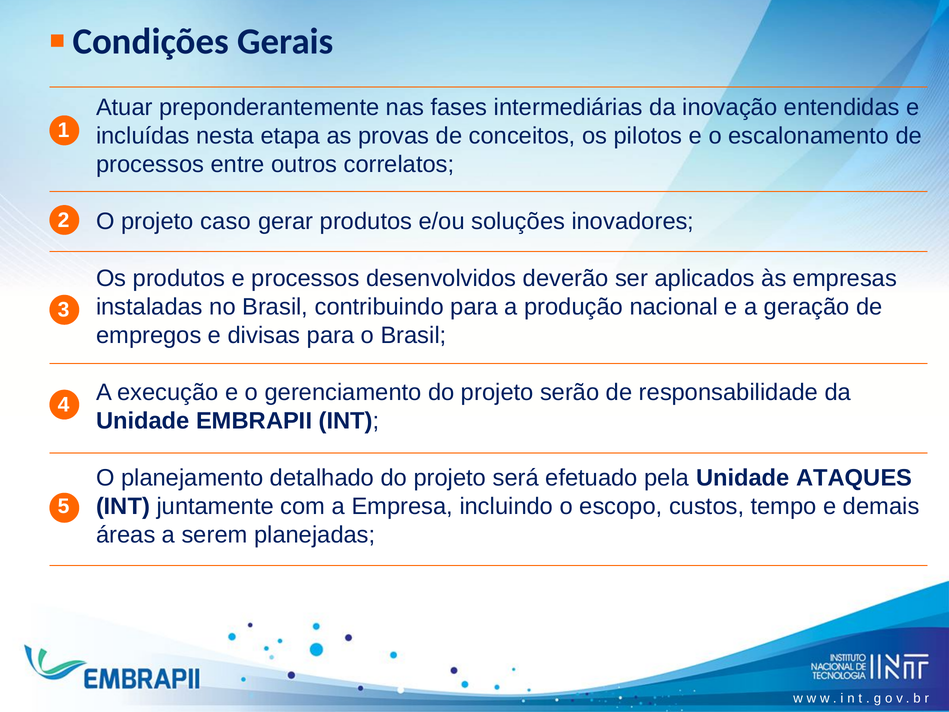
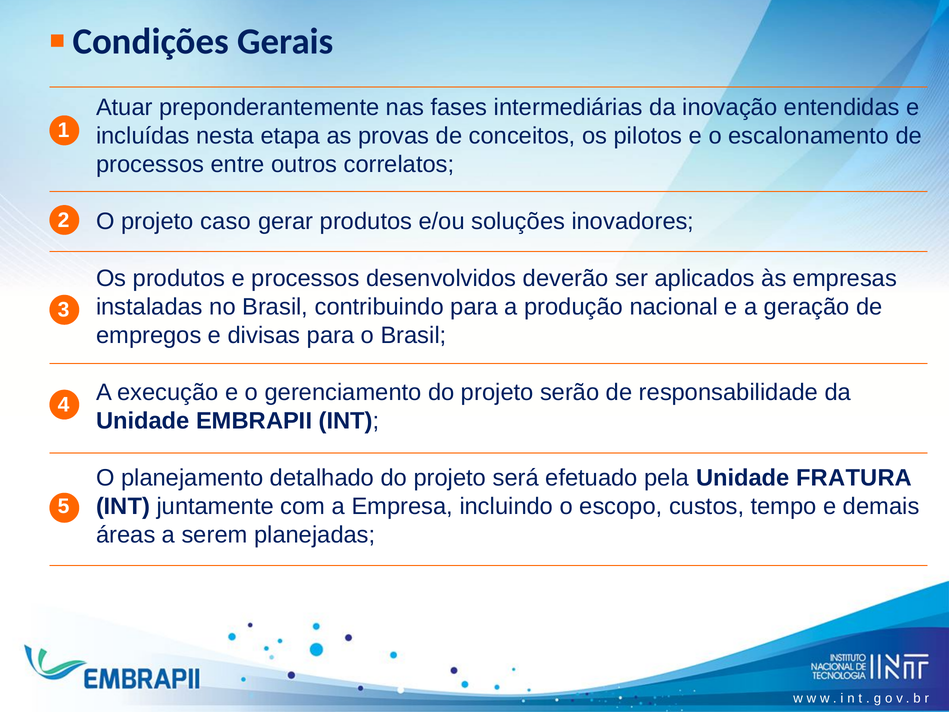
ATAQUES: ATAQUES -> FRATURA (854, 478)
